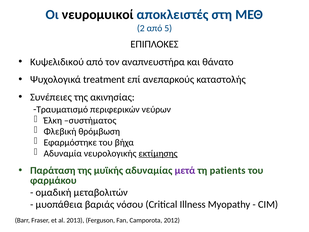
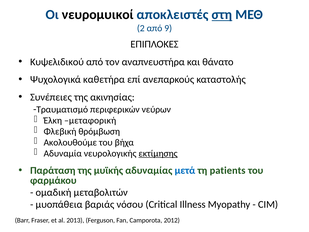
στη underline: none -> present (222, 15)
5: 5 -> 9 (168, 28)
treatment: treatment -> καθετήρα (104, 79)
συστήματος: συστήματος -> μεταφορική (90, 120)
Εφαρμόστηκε: Εφαρμόστηκε -> Ακολουθούμε (70, 142)
μετά colour: purple -> blue (185, 170)
